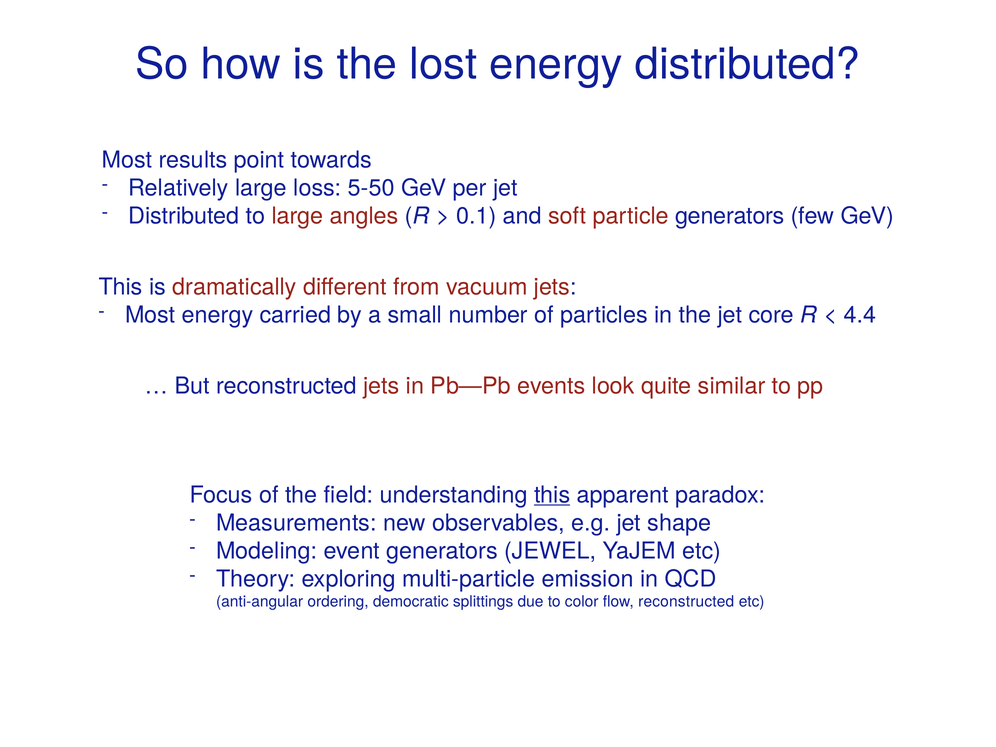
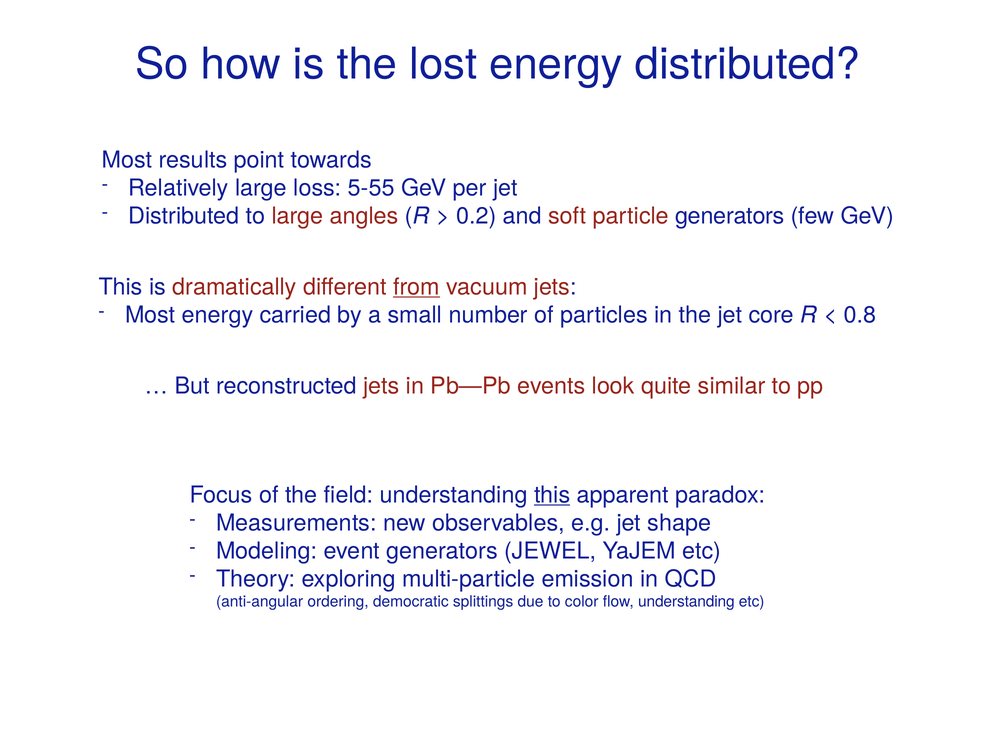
5-50: 5-50 -> 5-55 (371, 188)
0.1: 0.1 -> 0.2 (476, 216)
from underline: none -> present (417, 287)
4.4: 4.4 -> 0.8 (860, 315)
flow reconstructed: reconstructed -> understanding (686, 602)
